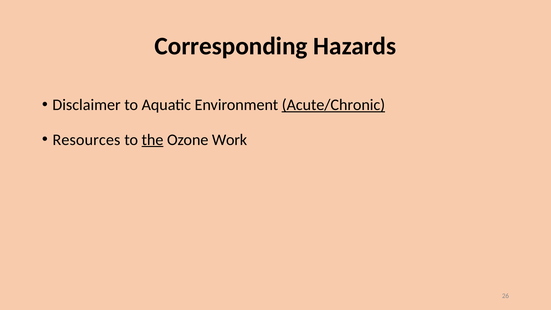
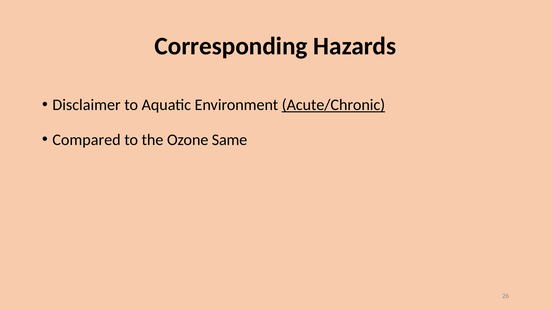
Resources: Resources -> Compared (86, 140)
the underline: present -> none (152, 140)
Work: Work -> Same (230, 140)
